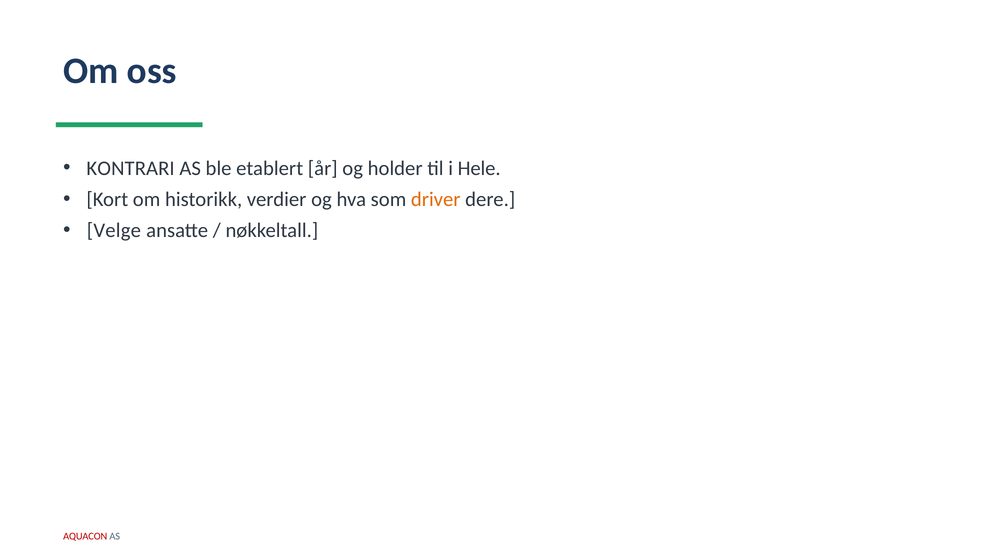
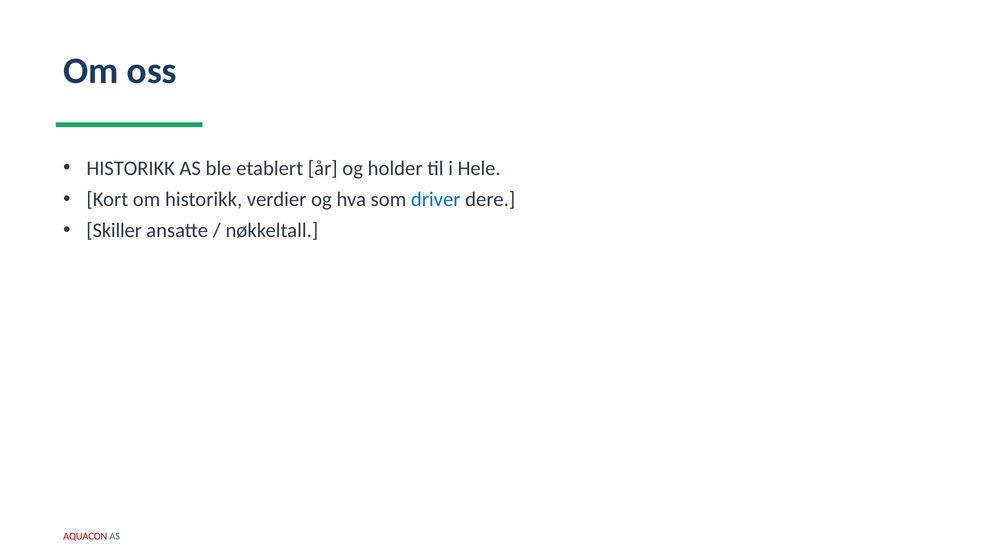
KONTRARI: KONTRARI -> HISTORIKK (131, 168)
driver colour: orange -> blue (436, 199)
Velge: Velge -> Skiller (114, 230)
